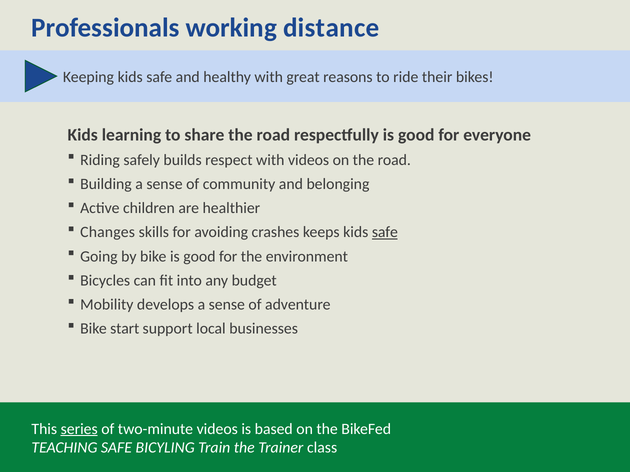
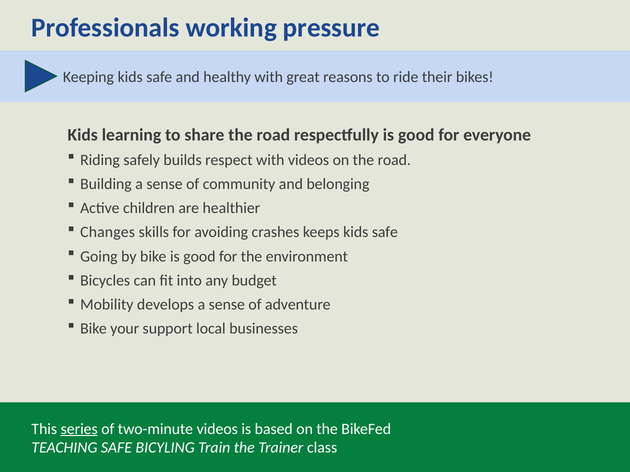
distance: distance -> pressure (331, 28)
safe underline: present -> none (385, 232)
start: start -> your (125, 329)
